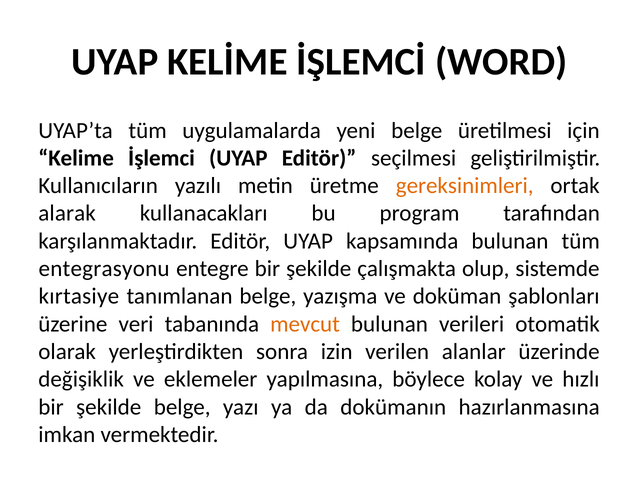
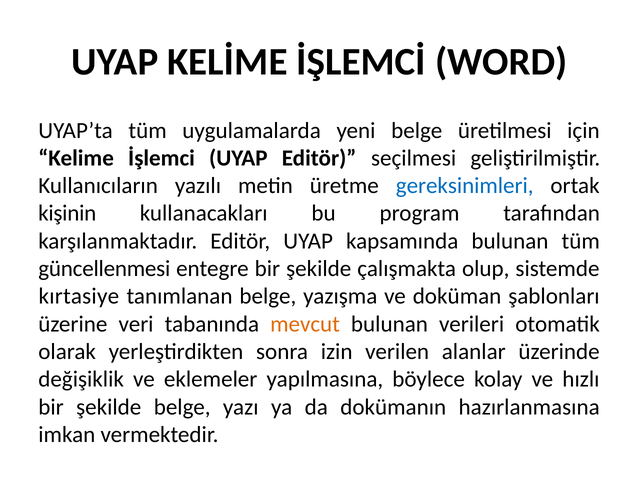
gereksinimleri colour: orange -> blue (465, 186)
alarak: alarak -> kişinin (67, 213)
entegrasyonu: entegrasyonu -> güncellenmesi (104, 269)
